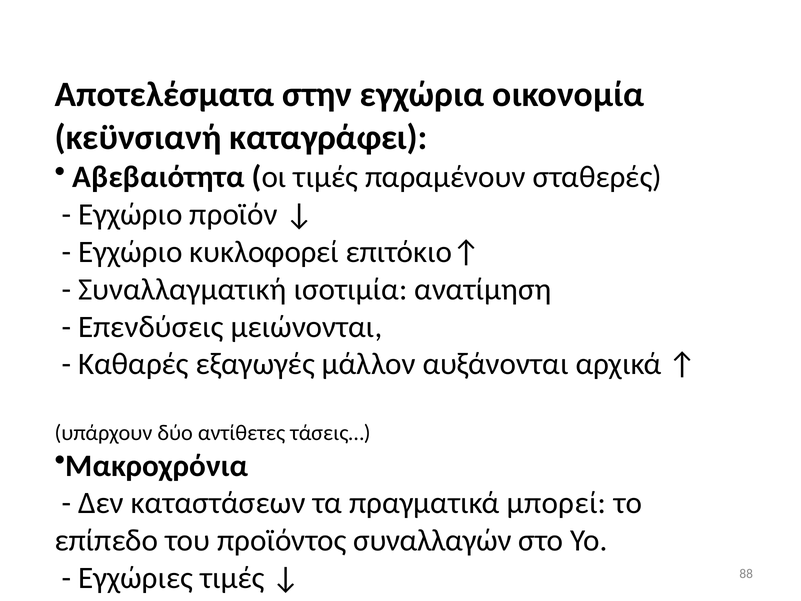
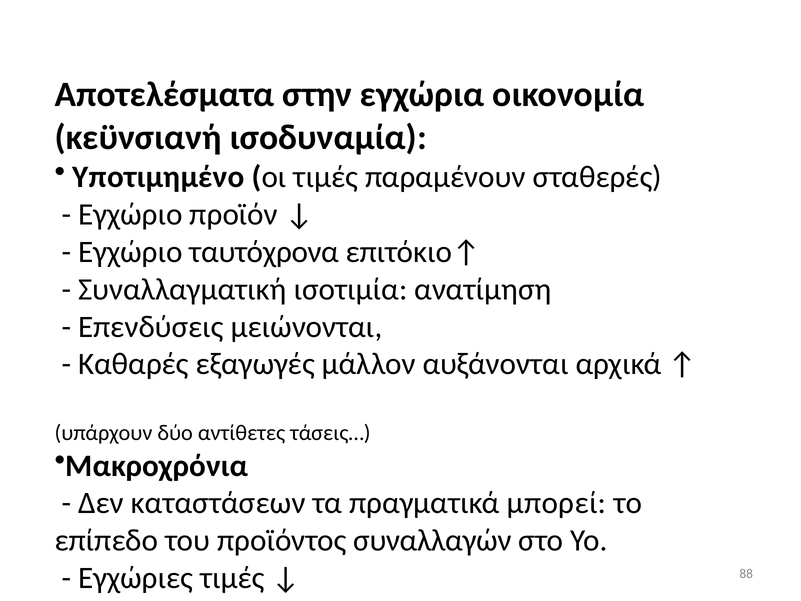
καταγράφει: καταγράφει -> ισοδυναμία (328, 137)
Αβεβαιότητα: Αβεβαιότητα -> Υποτιμημένο (158, 177)
κυκλοφορεί: κυκλοφορεί -> ταυτόχρονα (264, 252)
